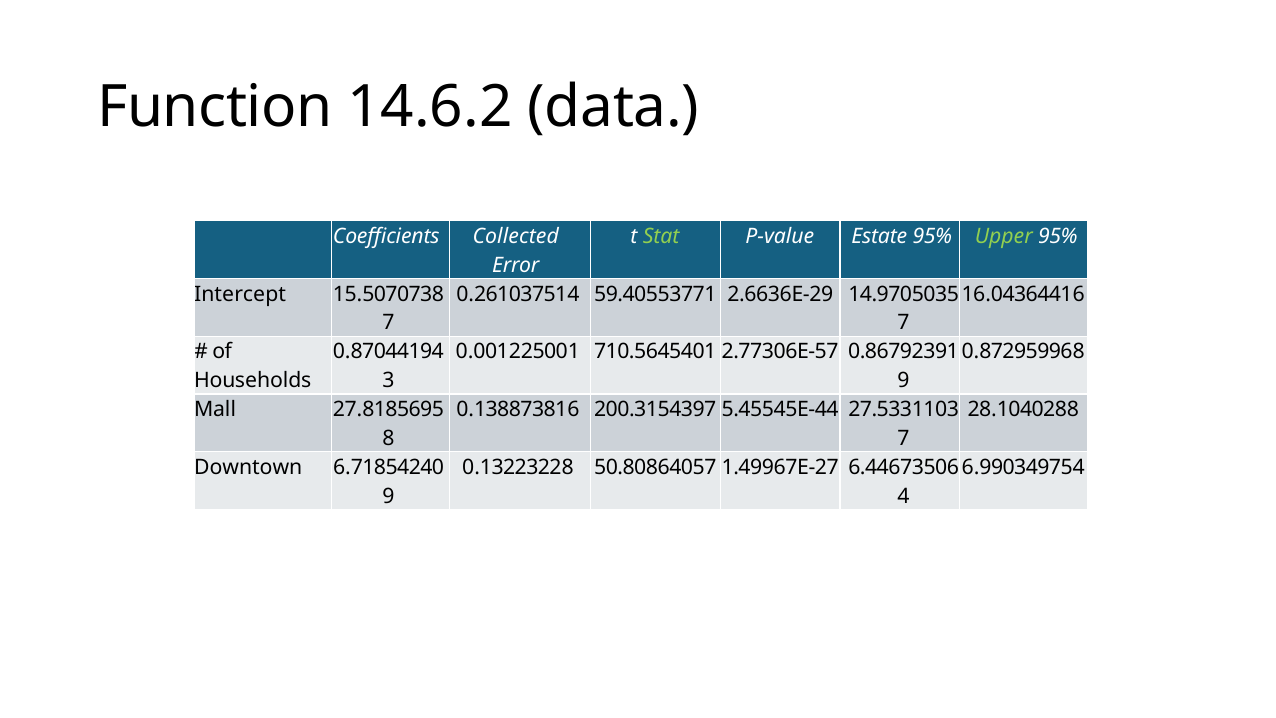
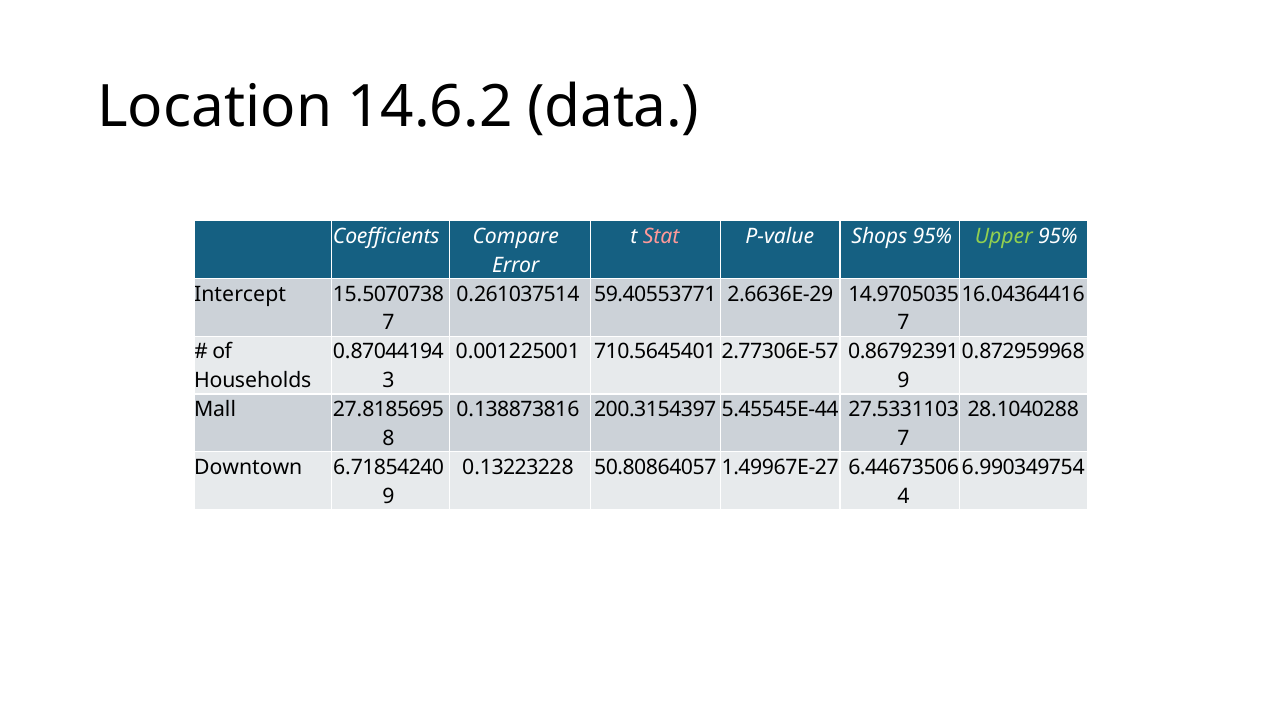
Function: Function -> Location (215, 107)
Collected: Collected -> Compare (516, 236)
Stat colour: light green -> pink (661, 236)
Estate: Estate -> Shops (879, 236)
